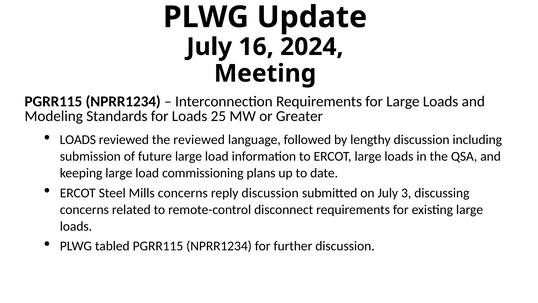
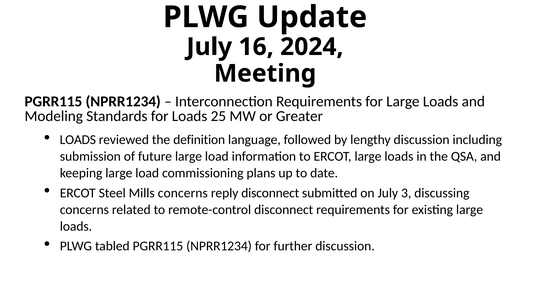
the reviewed: reviewed -> definition (199, 140)
reply discussion: discussion -> disconnect (270, 193)
